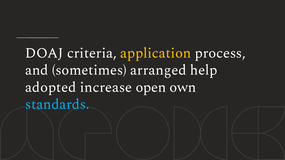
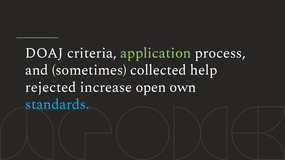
application colour: yellow -> light green (156, 53)
arranged: arranged -> collected (158, 70)
adopted: adopted -> rejected (51, 87)
